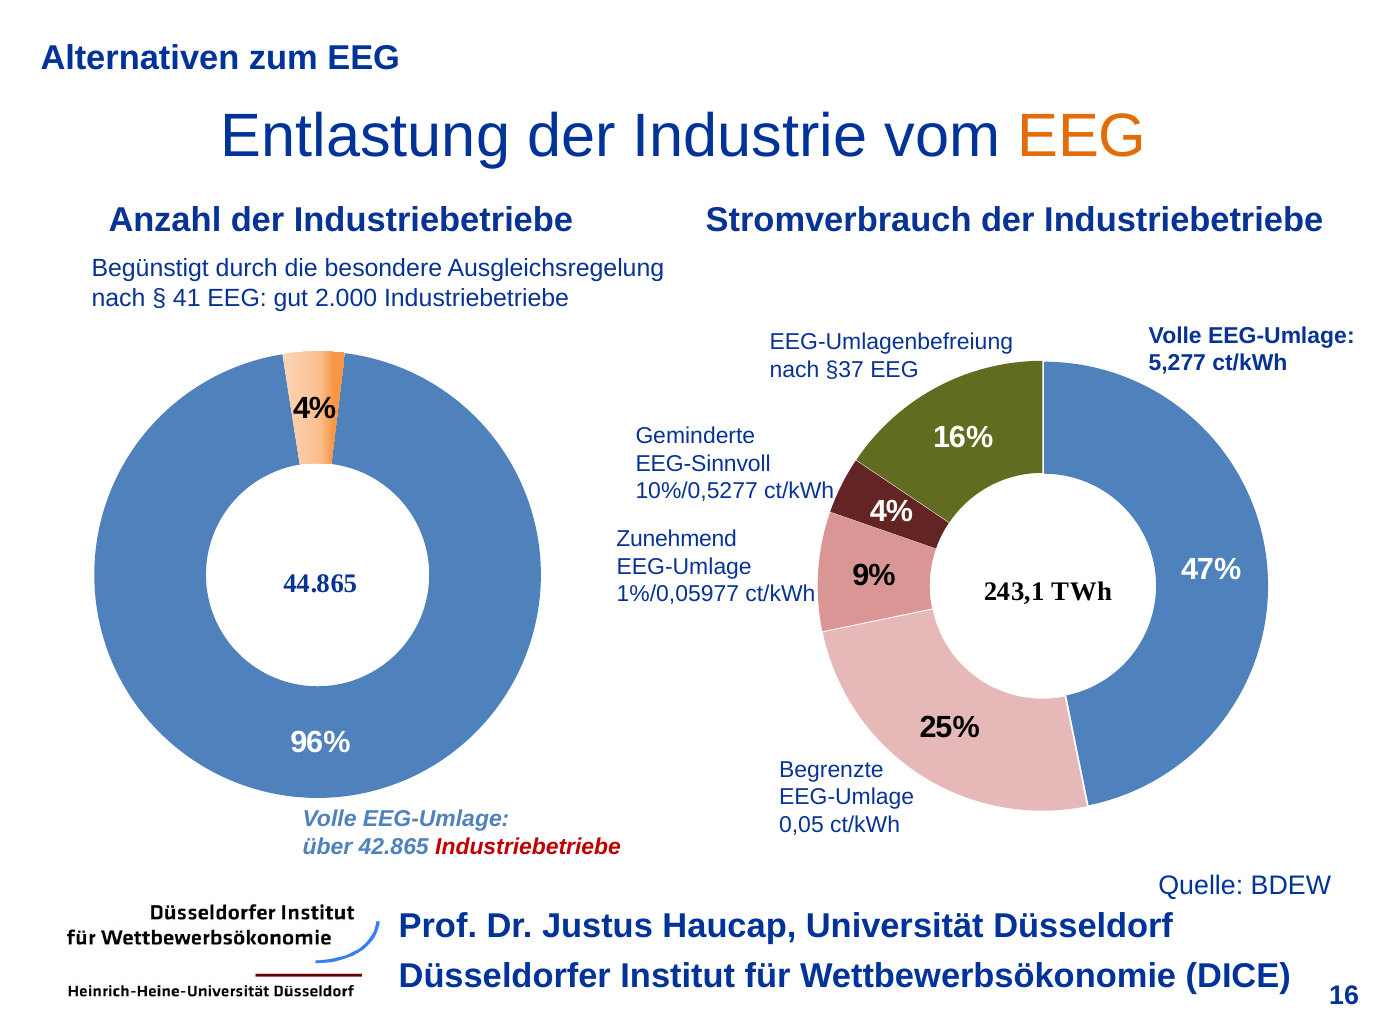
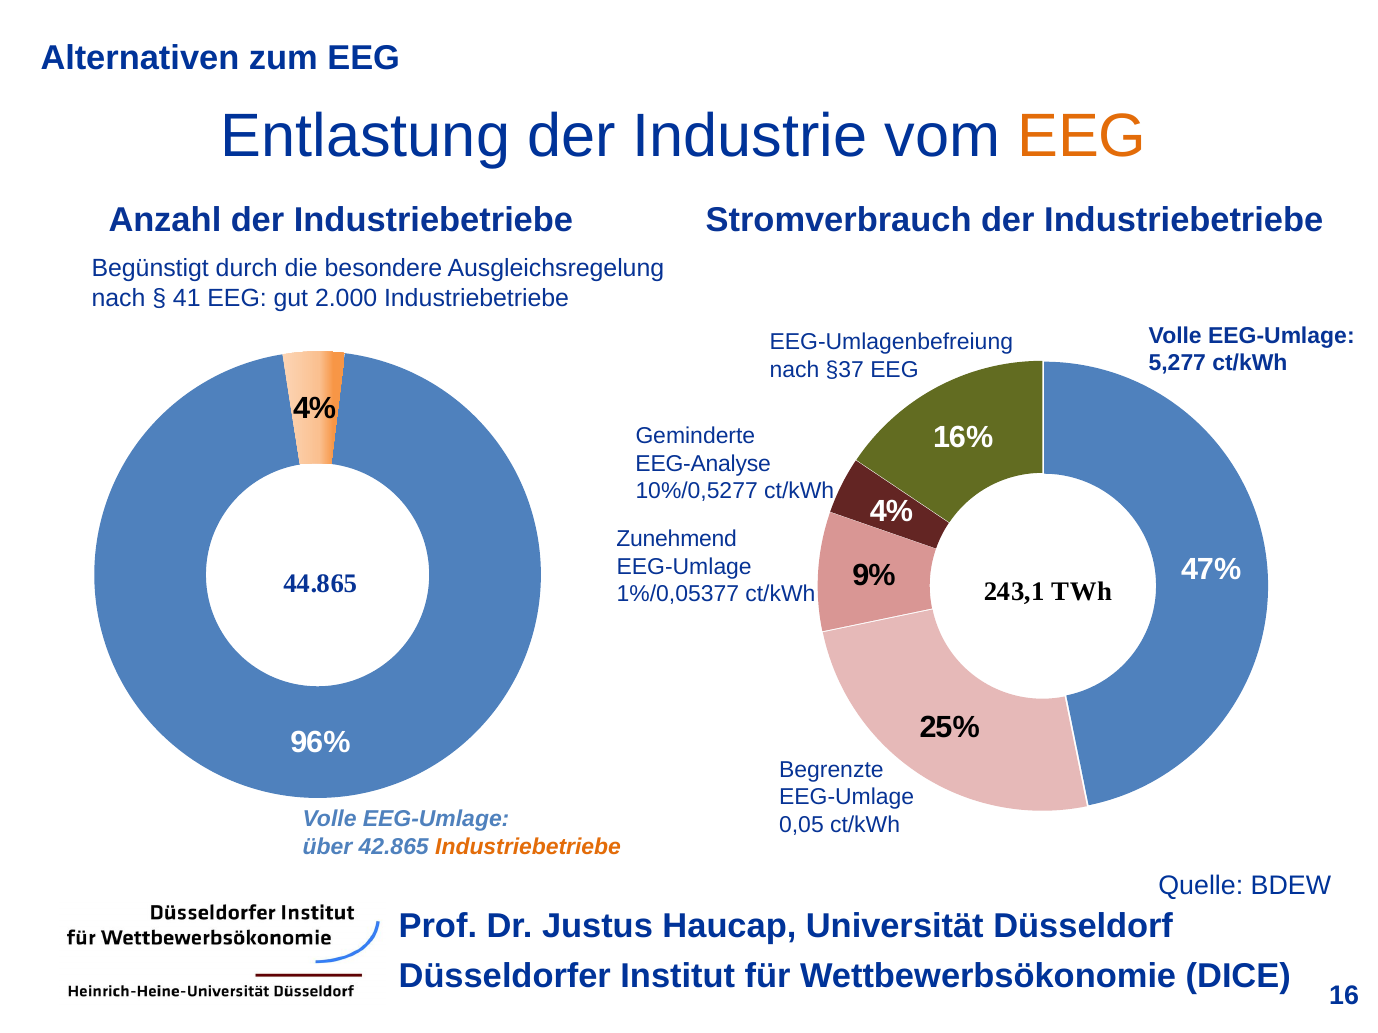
EEG-Sinnvoll: EEG-Sinnvoll -> EEG-Analyse (703, 464)
1%/0,05977: 1%/0,05977 -> 1%/0,05377 (678, 595)
Industriebetriebe colour: red -> orange (528, 847)
